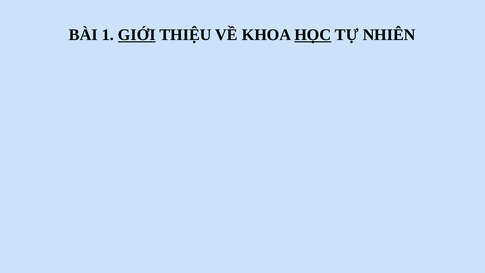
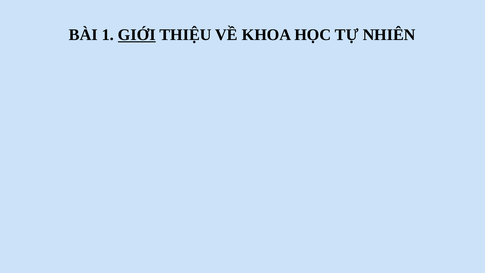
HỌC underline: present -> none (313, 35)
